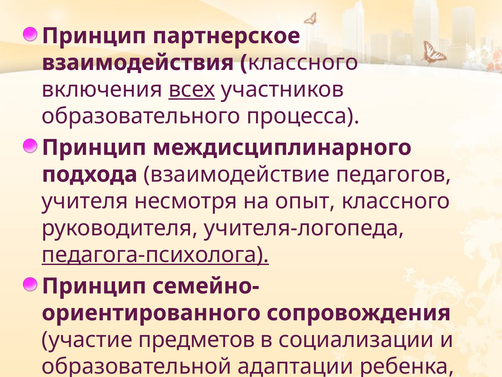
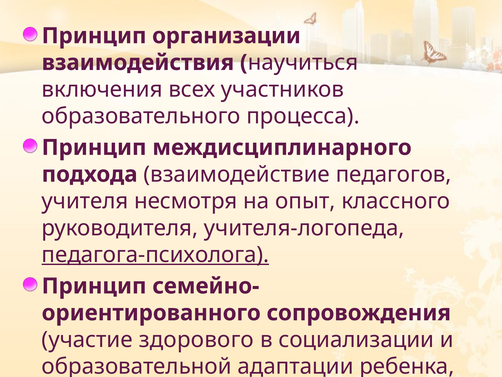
Принцип партнерское: партнерское -> организации (226, 36)
классного: классного -> научиться (303, 63)
всех underline: present -> none (192, 89)
предметов: предметов -> здорового (196, 339)
